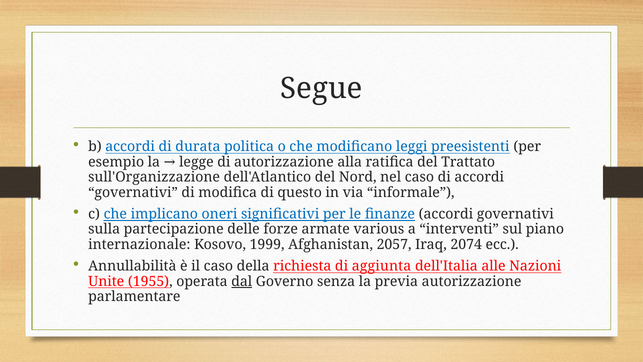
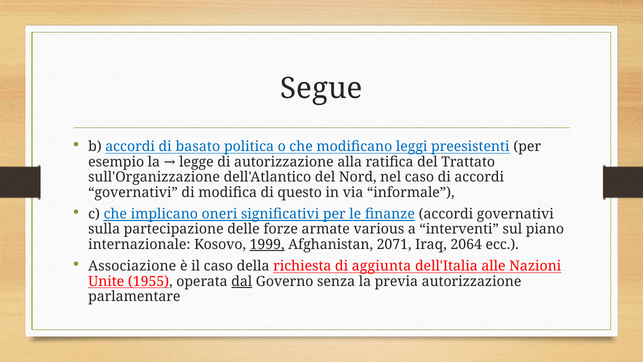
durata: durata -> basato (198, 147)
1999 underline: none -> present (267, 244)
2057: 2057 -> 2071 (394, 244)
2074: 2074 -> 2064 (466, 244)
Annullabilità: Annullabilità -> Associazione (132, 266)
